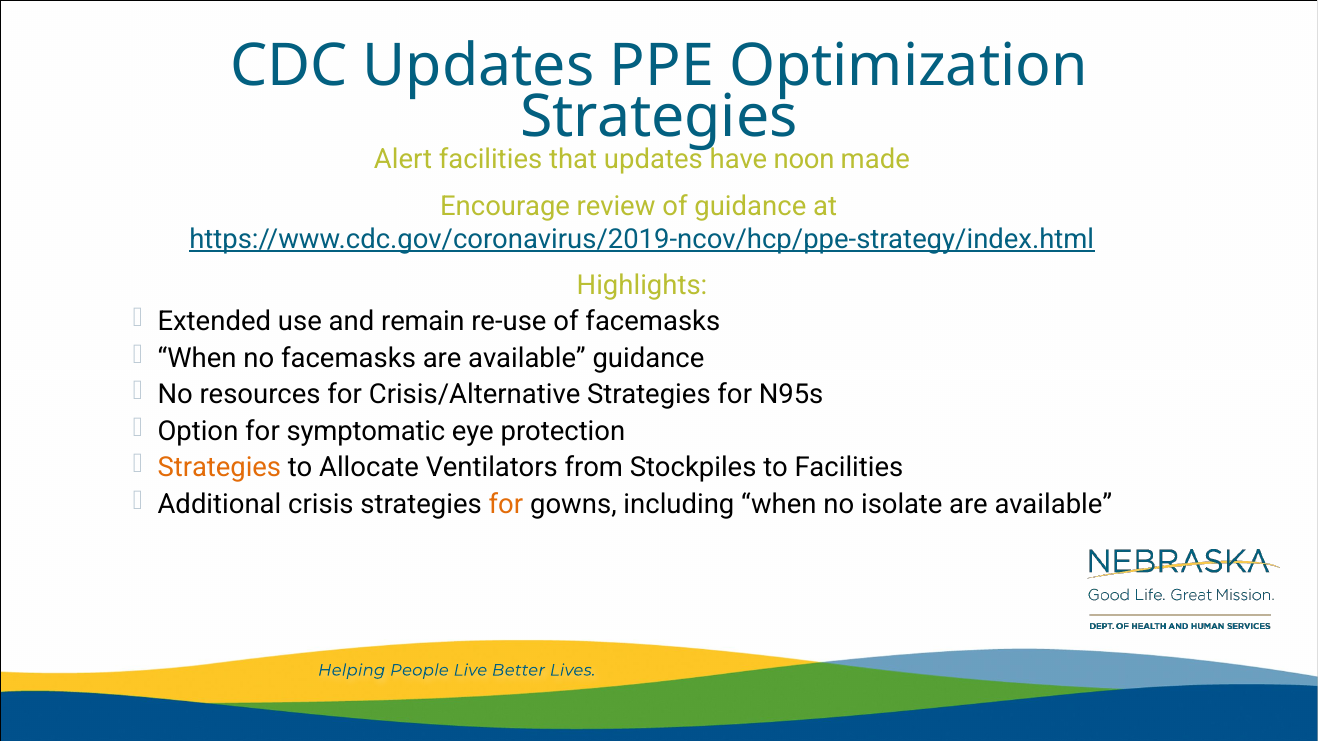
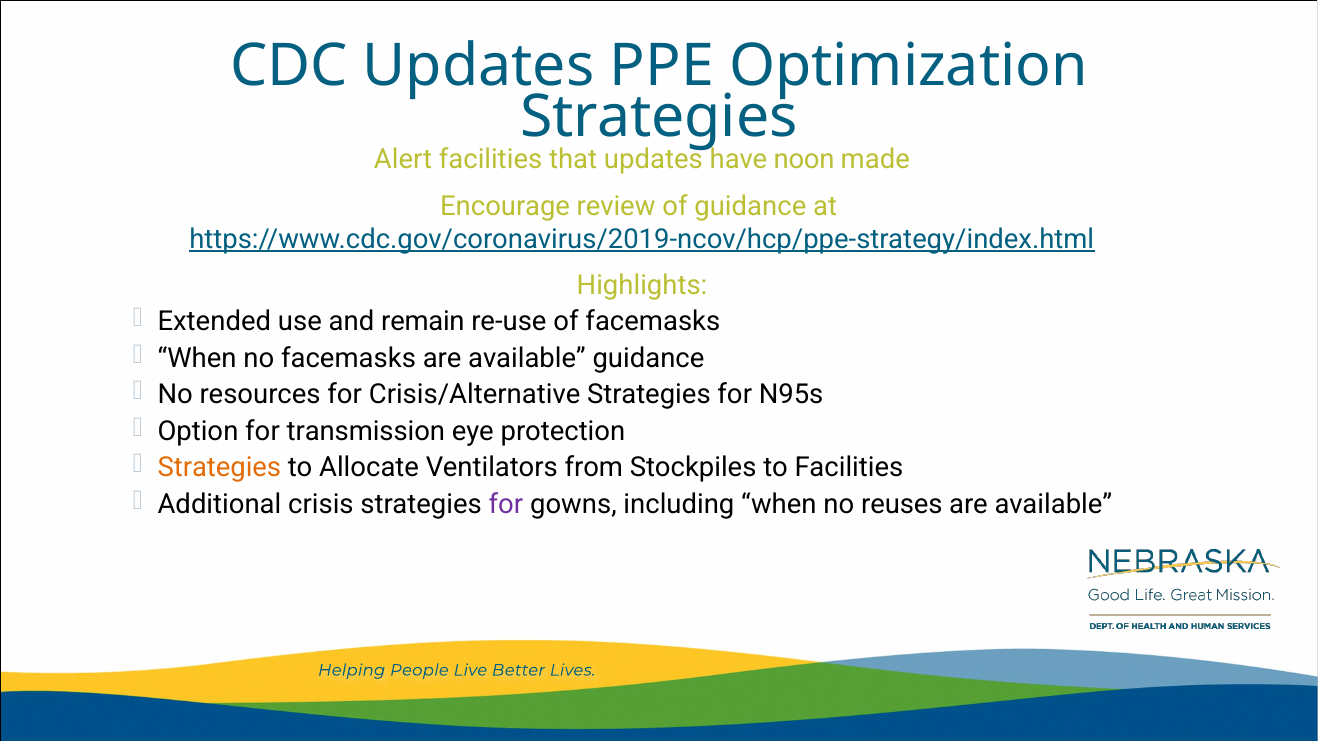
symptomatic: symptomatic -> transmission (366, 432)
for colour: orange -> purple (506, 505)
isolate: isolate -> reuses (902, 505)
